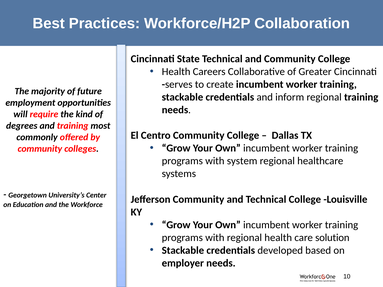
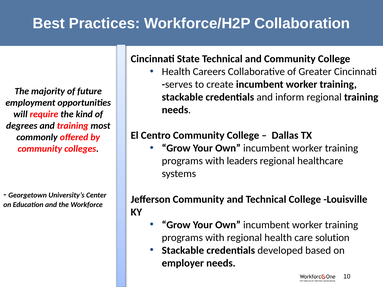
system: system -> leaders (242, 161)
